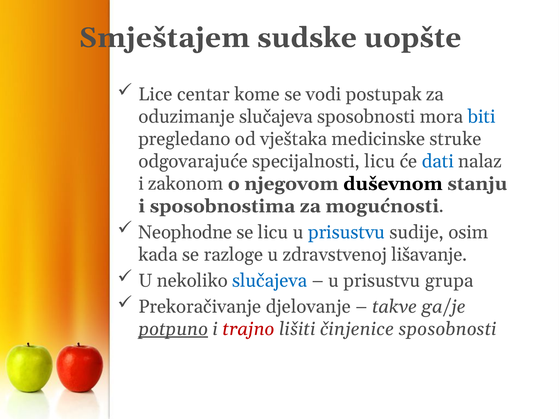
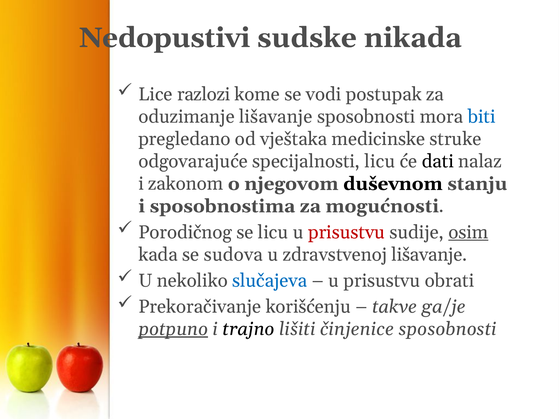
Smještajem: Smještajem -> Nedopustivi (165, 38)
uopšte: uopšte -> nikada (413, 38)
centar: centar -> razlozi (204, 94)
oduzimanje slučajeva: slučajeva -> lišavanje (276, 117)
dati colour: blue -> black (438, 162)
Neophodne: Neophodne -> Porodičnog (185, 232)
prisustvu colour: blue -> red (347, 232)
osim underline: none -> present (468, 232)
razloge: razloge -> sudova (233, 255)
grupa: grupa -> obrati (449, 281)
djelovanje: djelovanje -> korišćenju (308, 307)
trajno colour: red -> black (249, 329)
